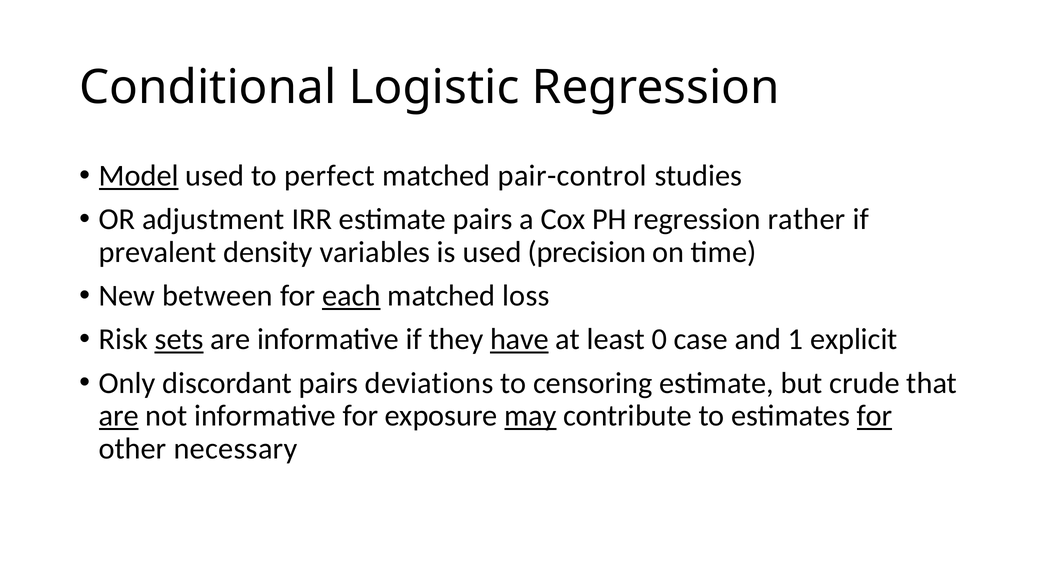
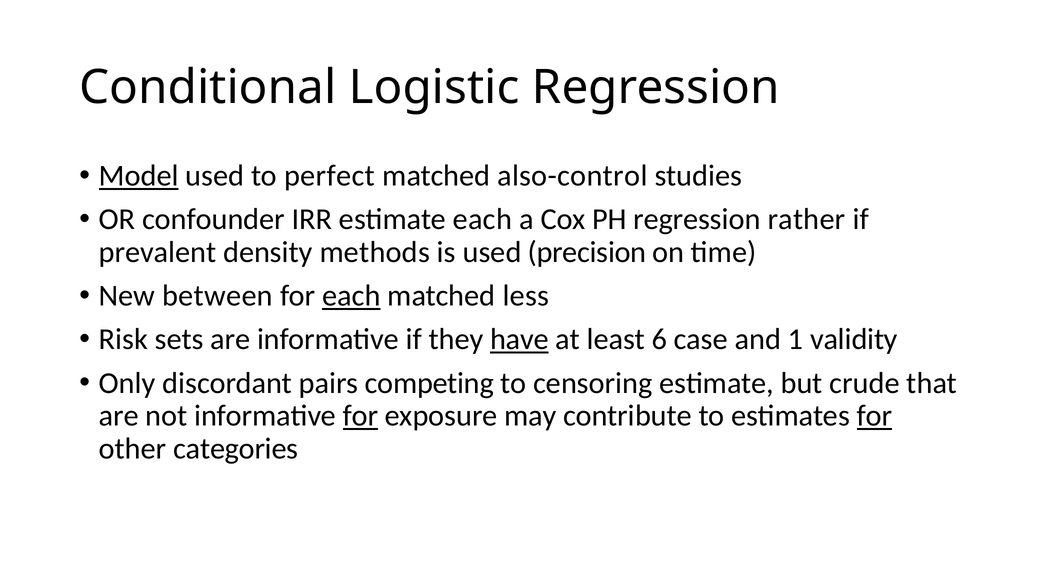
pair-control: pair-control -> also-control (572, 176)
adjustment: adjustment -> confounder (214, 220)
estimate pairs: pairs -> each (482, 220)
variables: variables -> methods (375, 252)
loss: loss -> less (526, 296)
sets underline: present -> none (179, 340)
0: 0 -> 6 (659, 340)
explicit: explicit -> validity (854, 340)
deviations: deviations -> competing (429, 383)
are underline: present -> none (119, 416)
for underline: none -> present (361, 416)
may underline: present -> none (530, 416)
necessary: necessary -> categories (236, 449)
